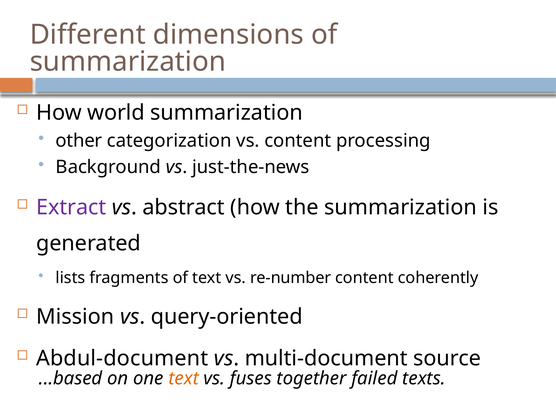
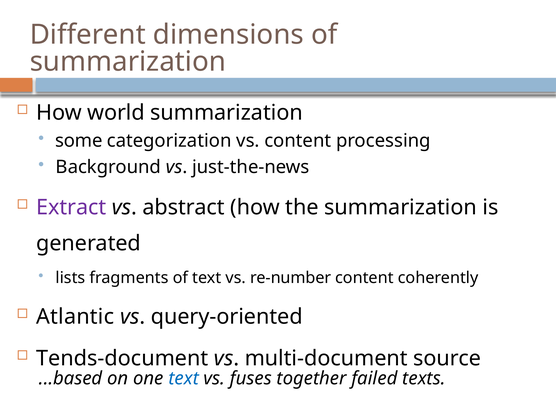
other: other -> some (79, 141)
Mission: Mission -> Atlantic (75, 317)
Abdul-document: Abdul-document -> Tends-document (122, 358)
text colour: orange -> blue (184, 379)
